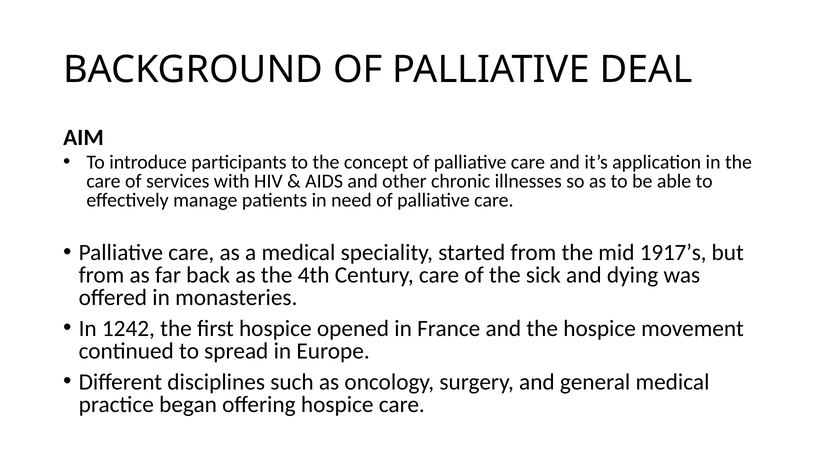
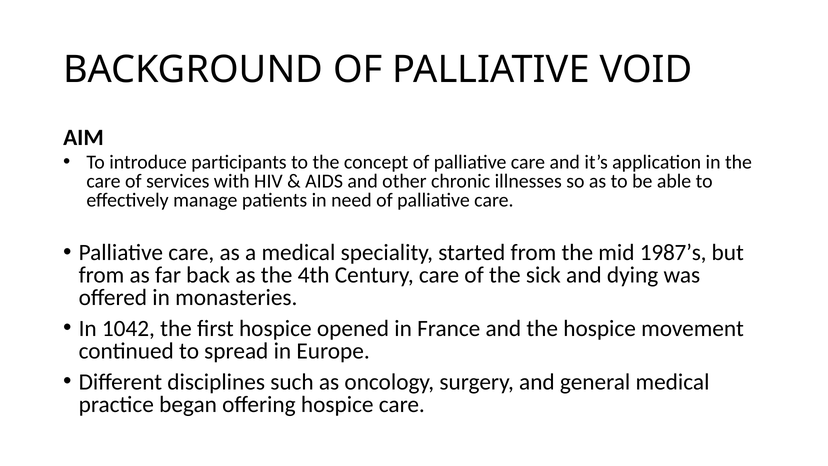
DEAL: DEAL -> VOID (646, 70)
1917’s: 1917’s -> 1987’s (673, 253)
1242: 1242 -> 1042 (128, 328)
